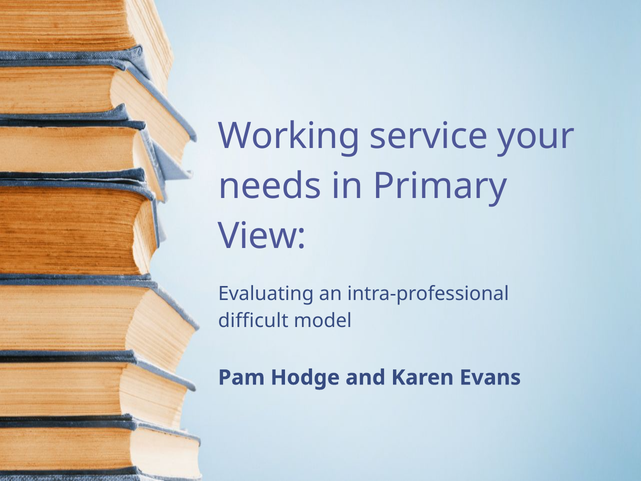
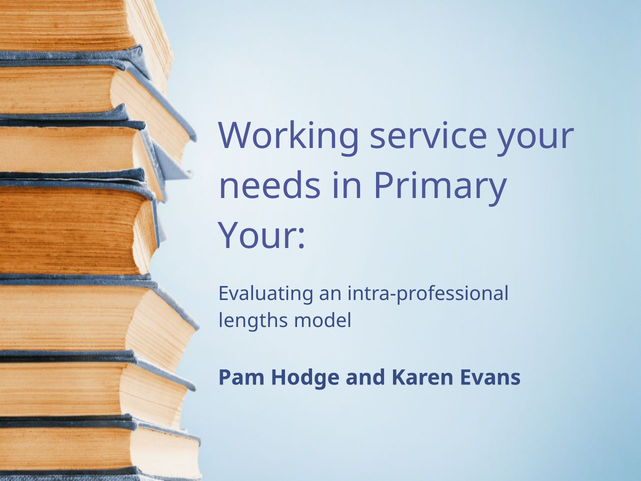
View: View -> Your (262, 236)
difficult: difficult -> lengths (253, 321)
